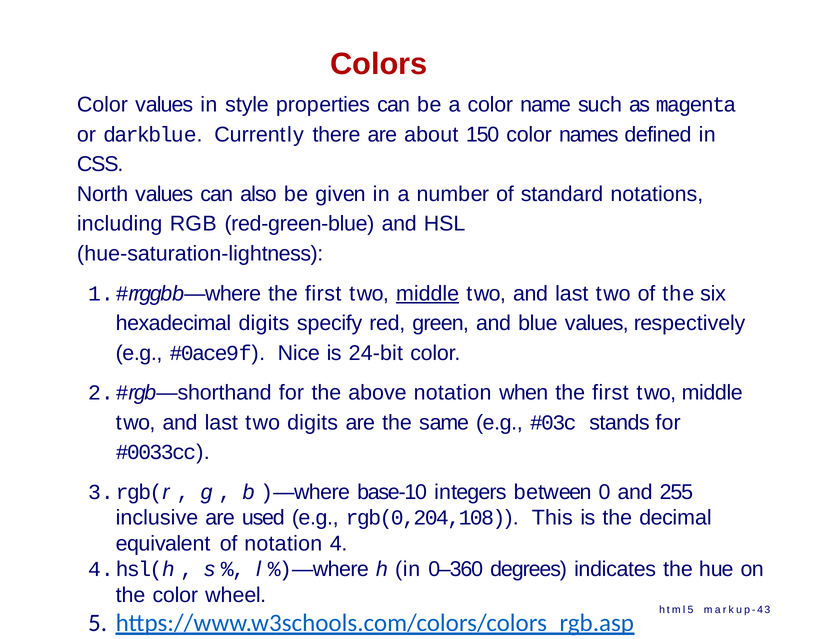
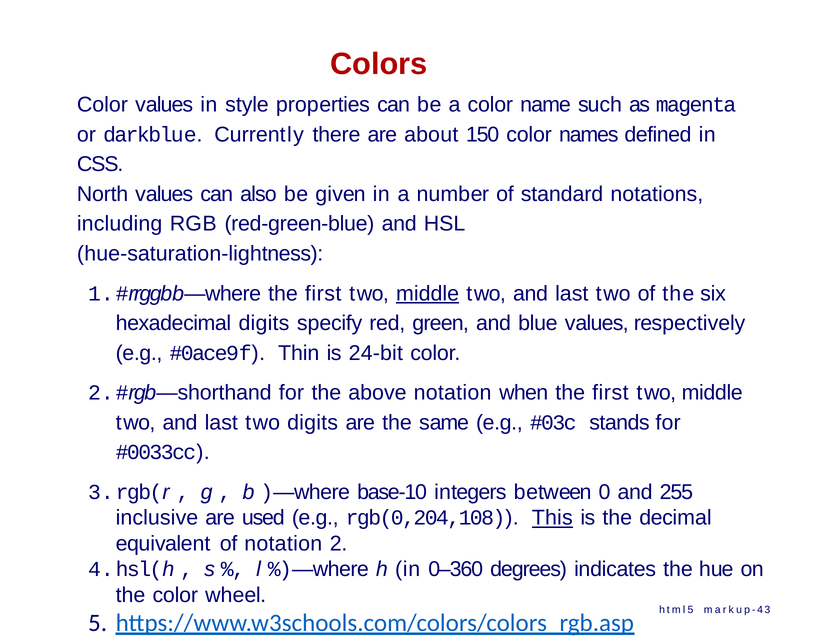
Nice: Nice -> Thin (299, 353)
This underline: none -> present (552, 518)
4: 4 -> 2 (339, 544)
